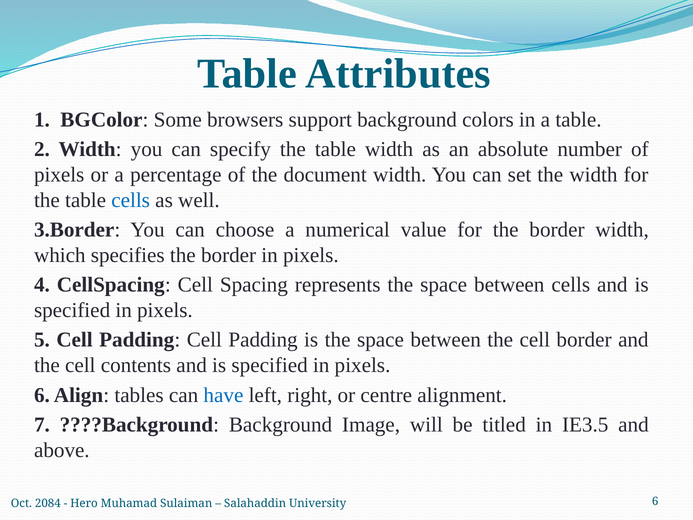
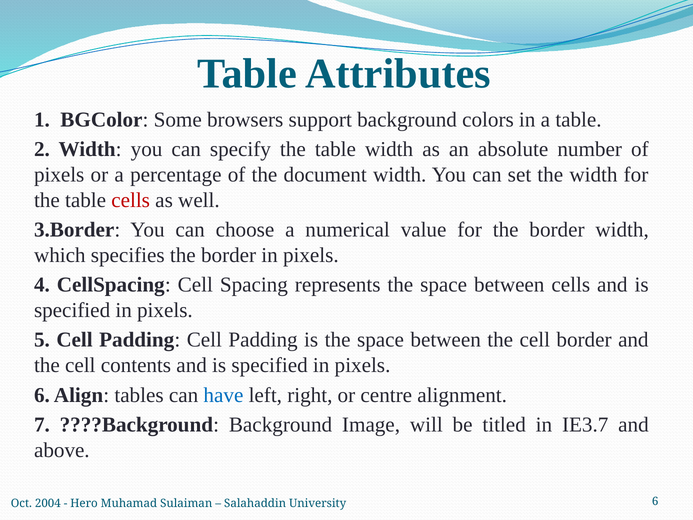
cells colour: blue -> red (131, 200)
IE3.5: IE3.5 -> IE3.7 (585, 425)
2084: 2084 -> 2004 (48, 503)
